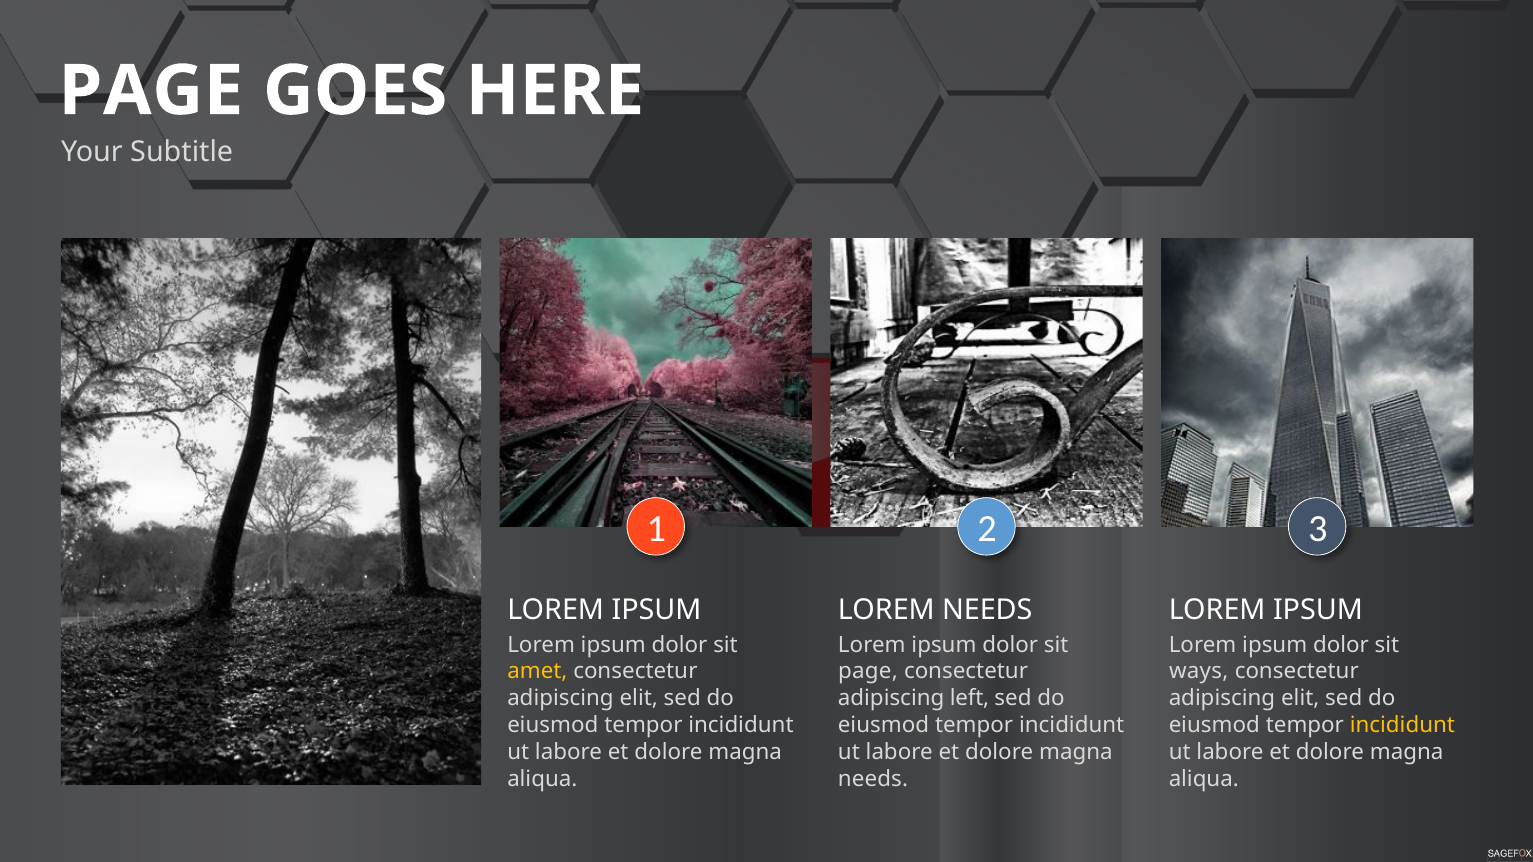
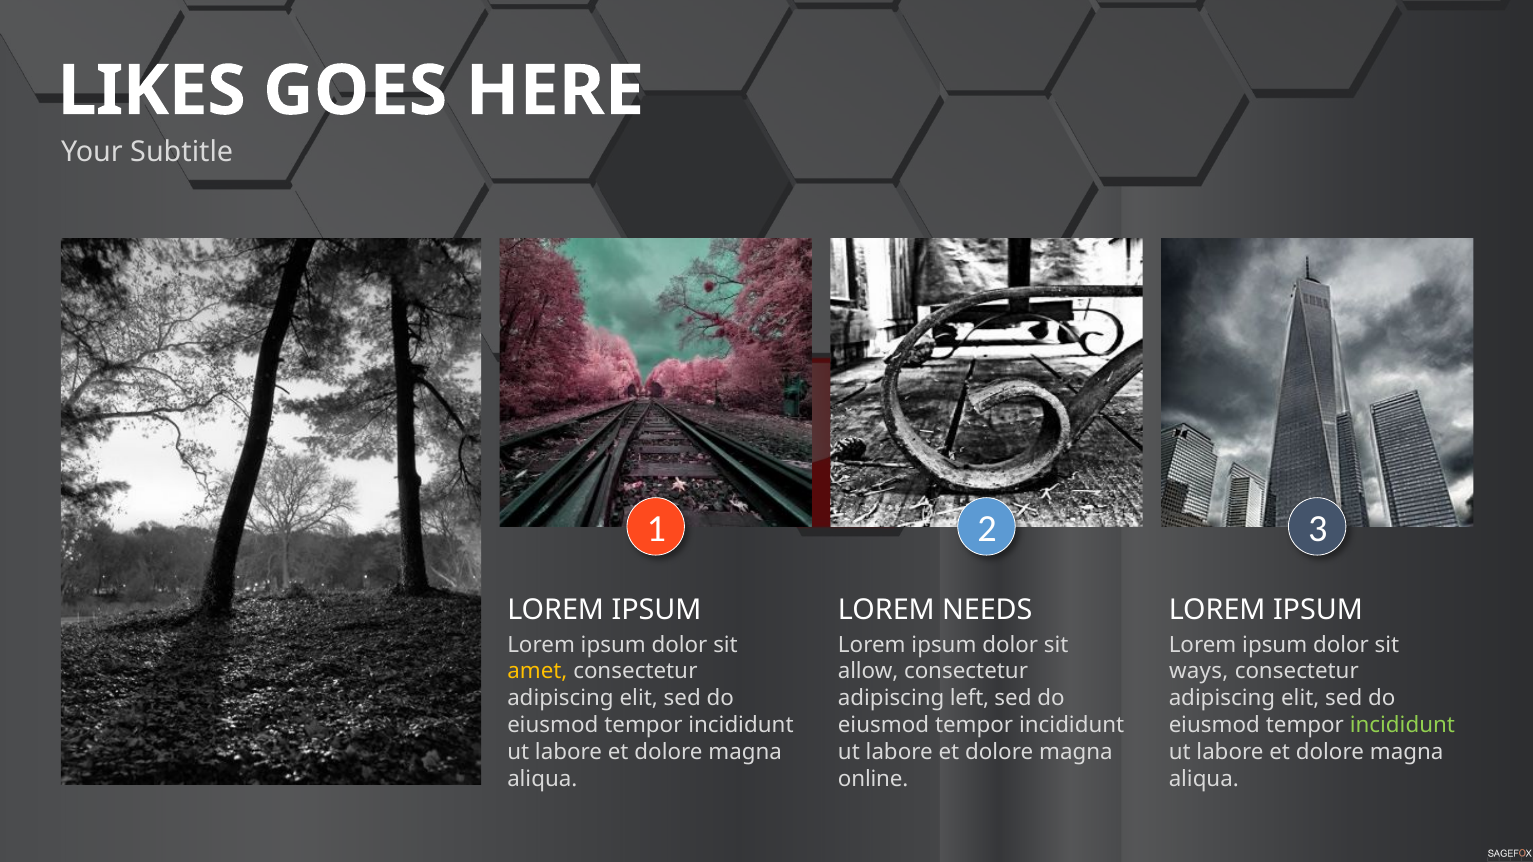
PAGE: PAGE -> LIKES (152, 91)
page: page -> allow (868, 672)
incididunt colour: yellow -> light green (1402, 725)
needs: needs -> online (873, 779)
